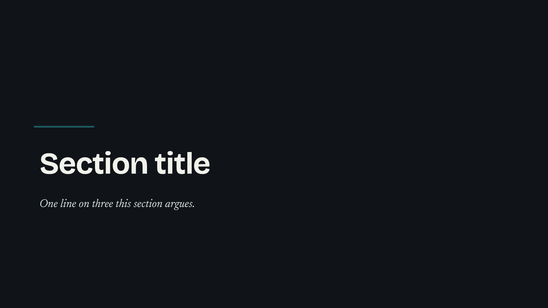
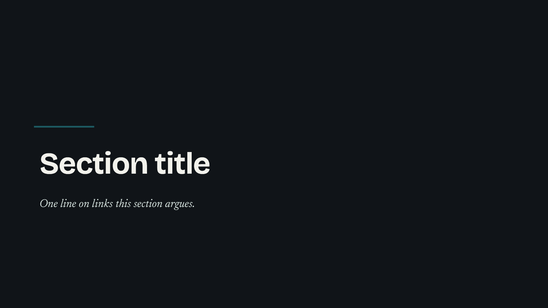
three: three -> links (102, 204)
